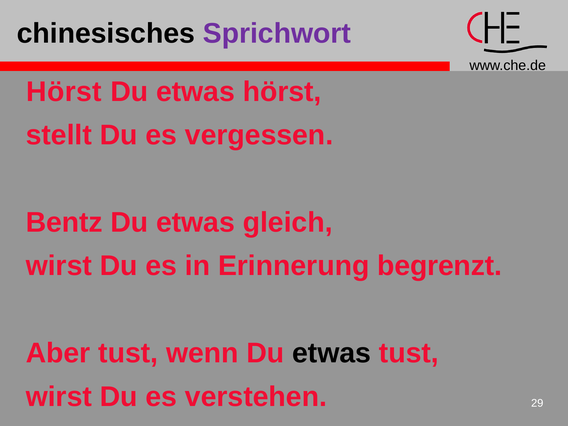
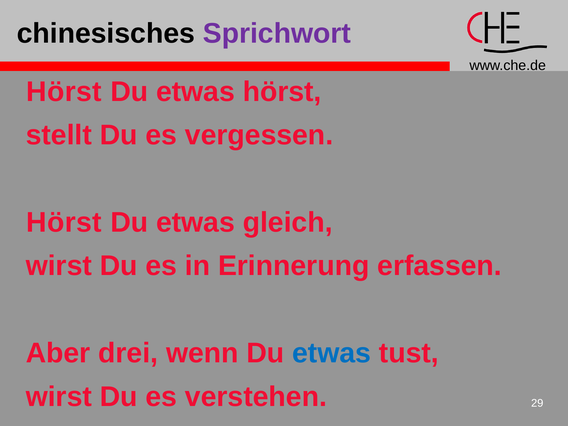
Bentz: Bentz -> Hörst (64, 222)
begrenzt: begrenzt -> erfassen (440, 266)
Aber tust: tust -> drei (128, 353)
etwas colour: black -> blue (332, 353)
